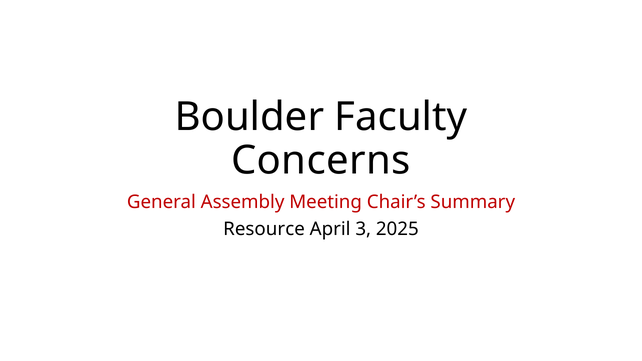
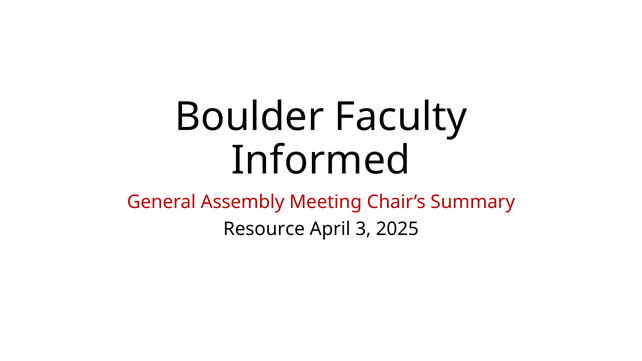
Concerns: Concerns -> Informed (321, 160)
